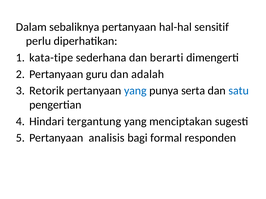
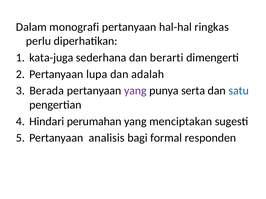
sebaliknya: sebaliknya -> monografi (74, 27)
sensitif: sensitif -> ringkas (212, 27)
kata-tipe: kata-tipe -> kata-juga (51, 58)
guru: guru -> lupa (97, 74)
Retorik: Retorik -> Berada (47, 91)
yang colour: blue -> purple (135, 91)
tergantung: tergantung -> perumahan (94, 122)
